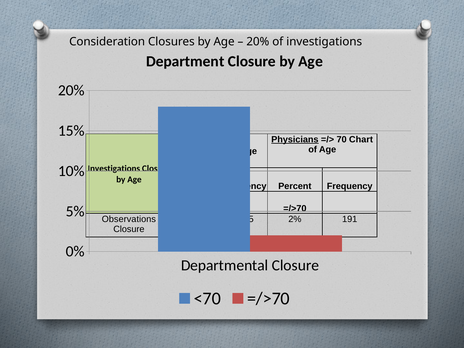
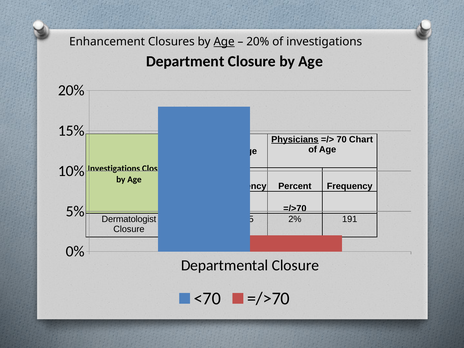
Consideration: Consideration -> Enhancement (107, 42)
Age underline: none -> present (224, 42)
Observations: Observations -> Dermatologist (129, 219)
